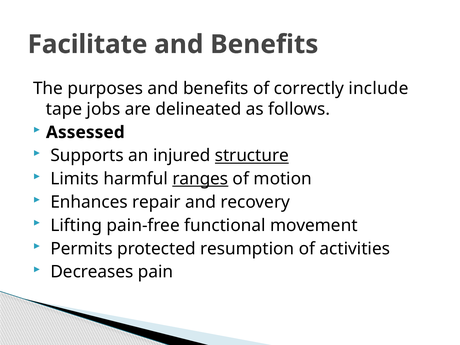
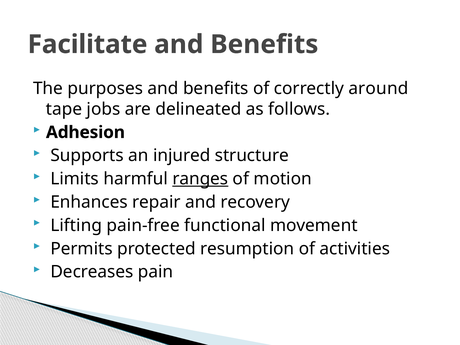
include: include -> around (378, 88)
Assessed: Assessed -> Adhesion (85, 132)
structure underline: present -> none (252, 156)
